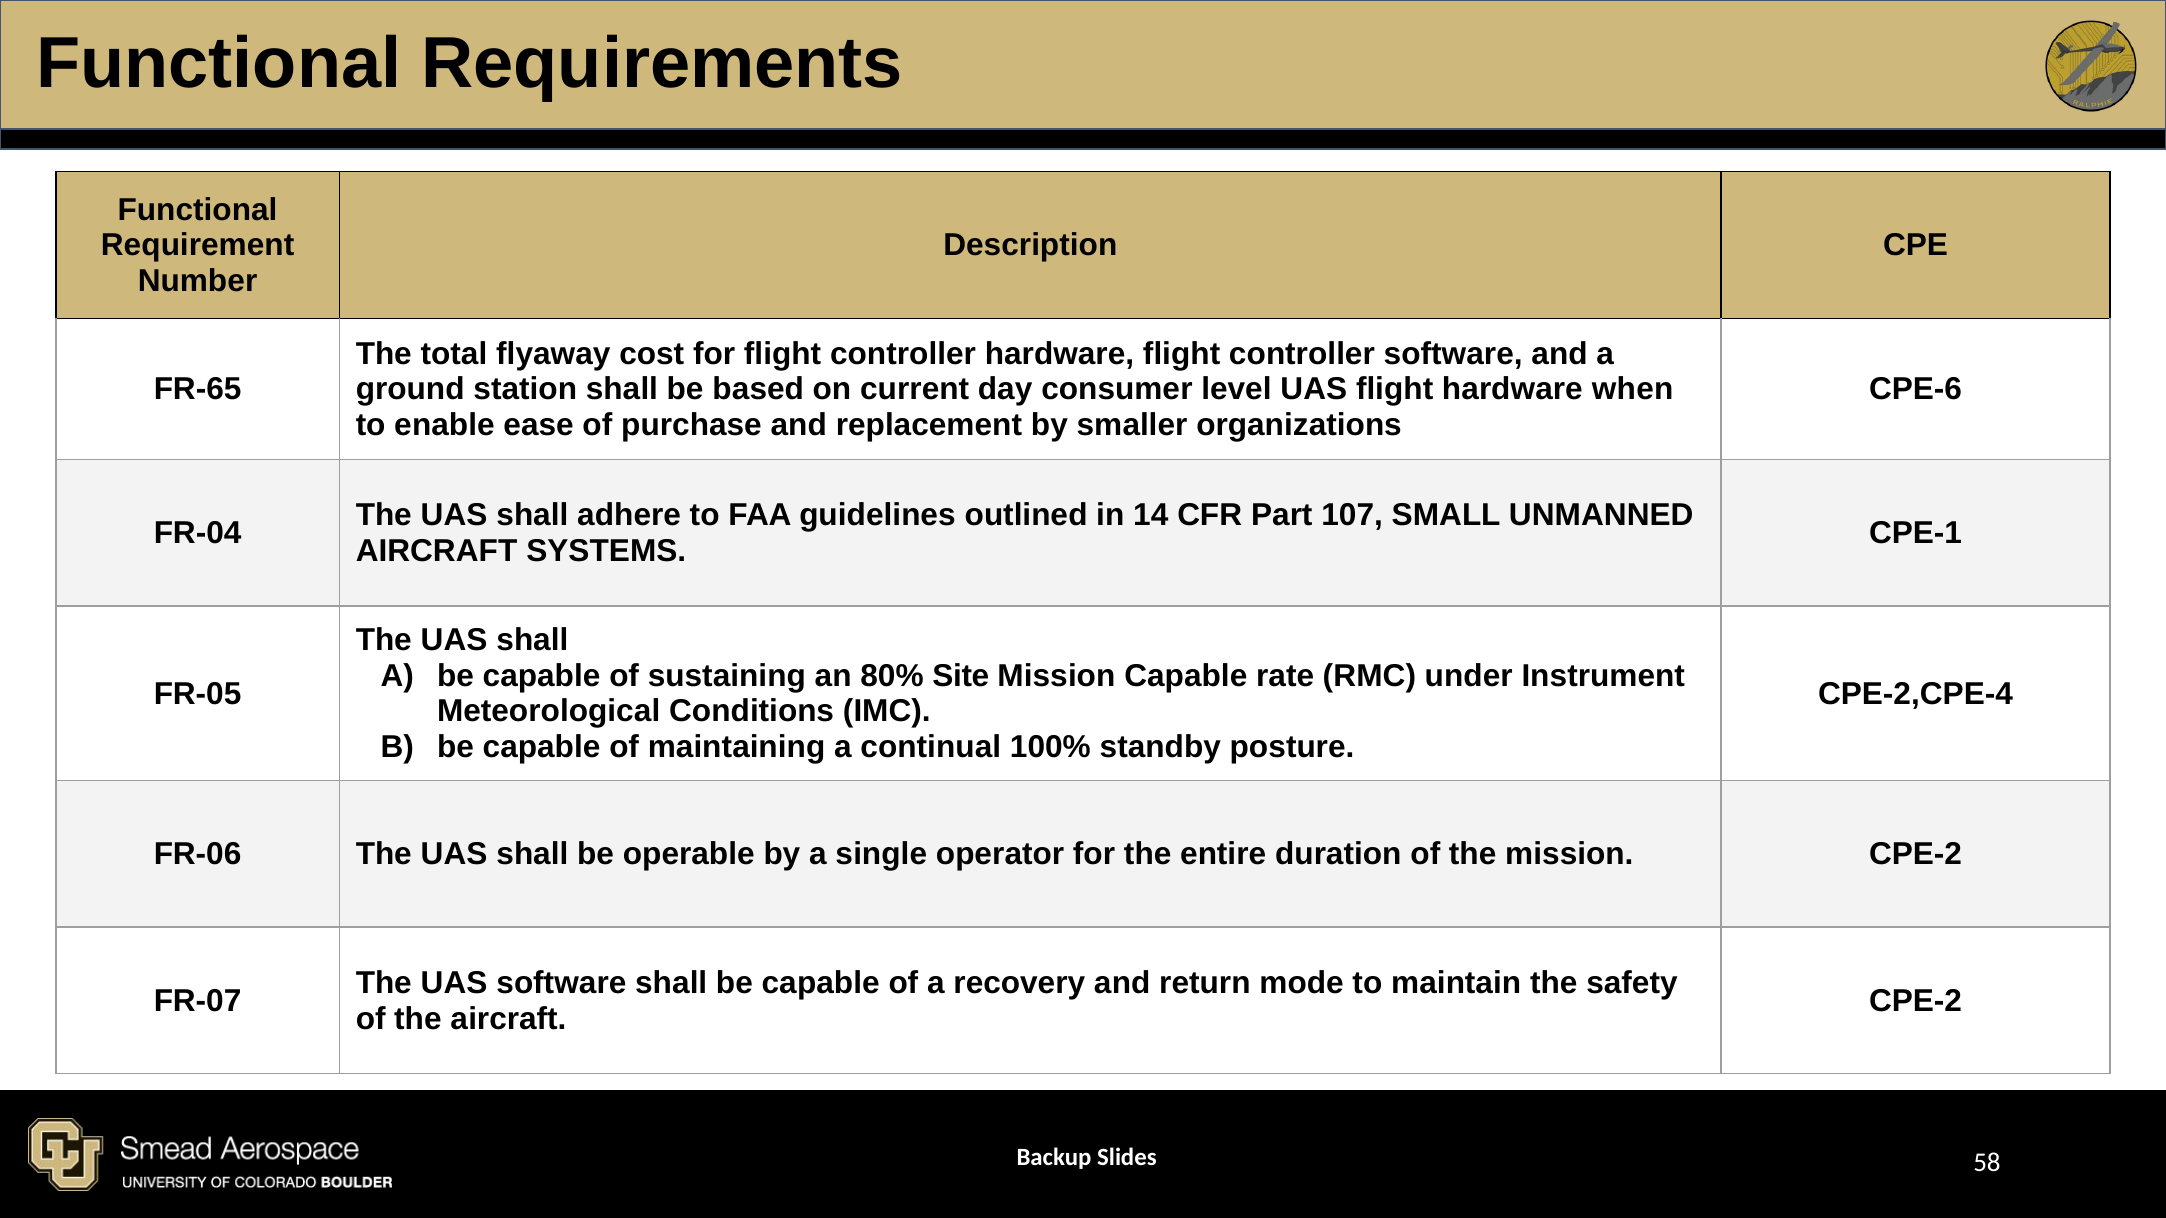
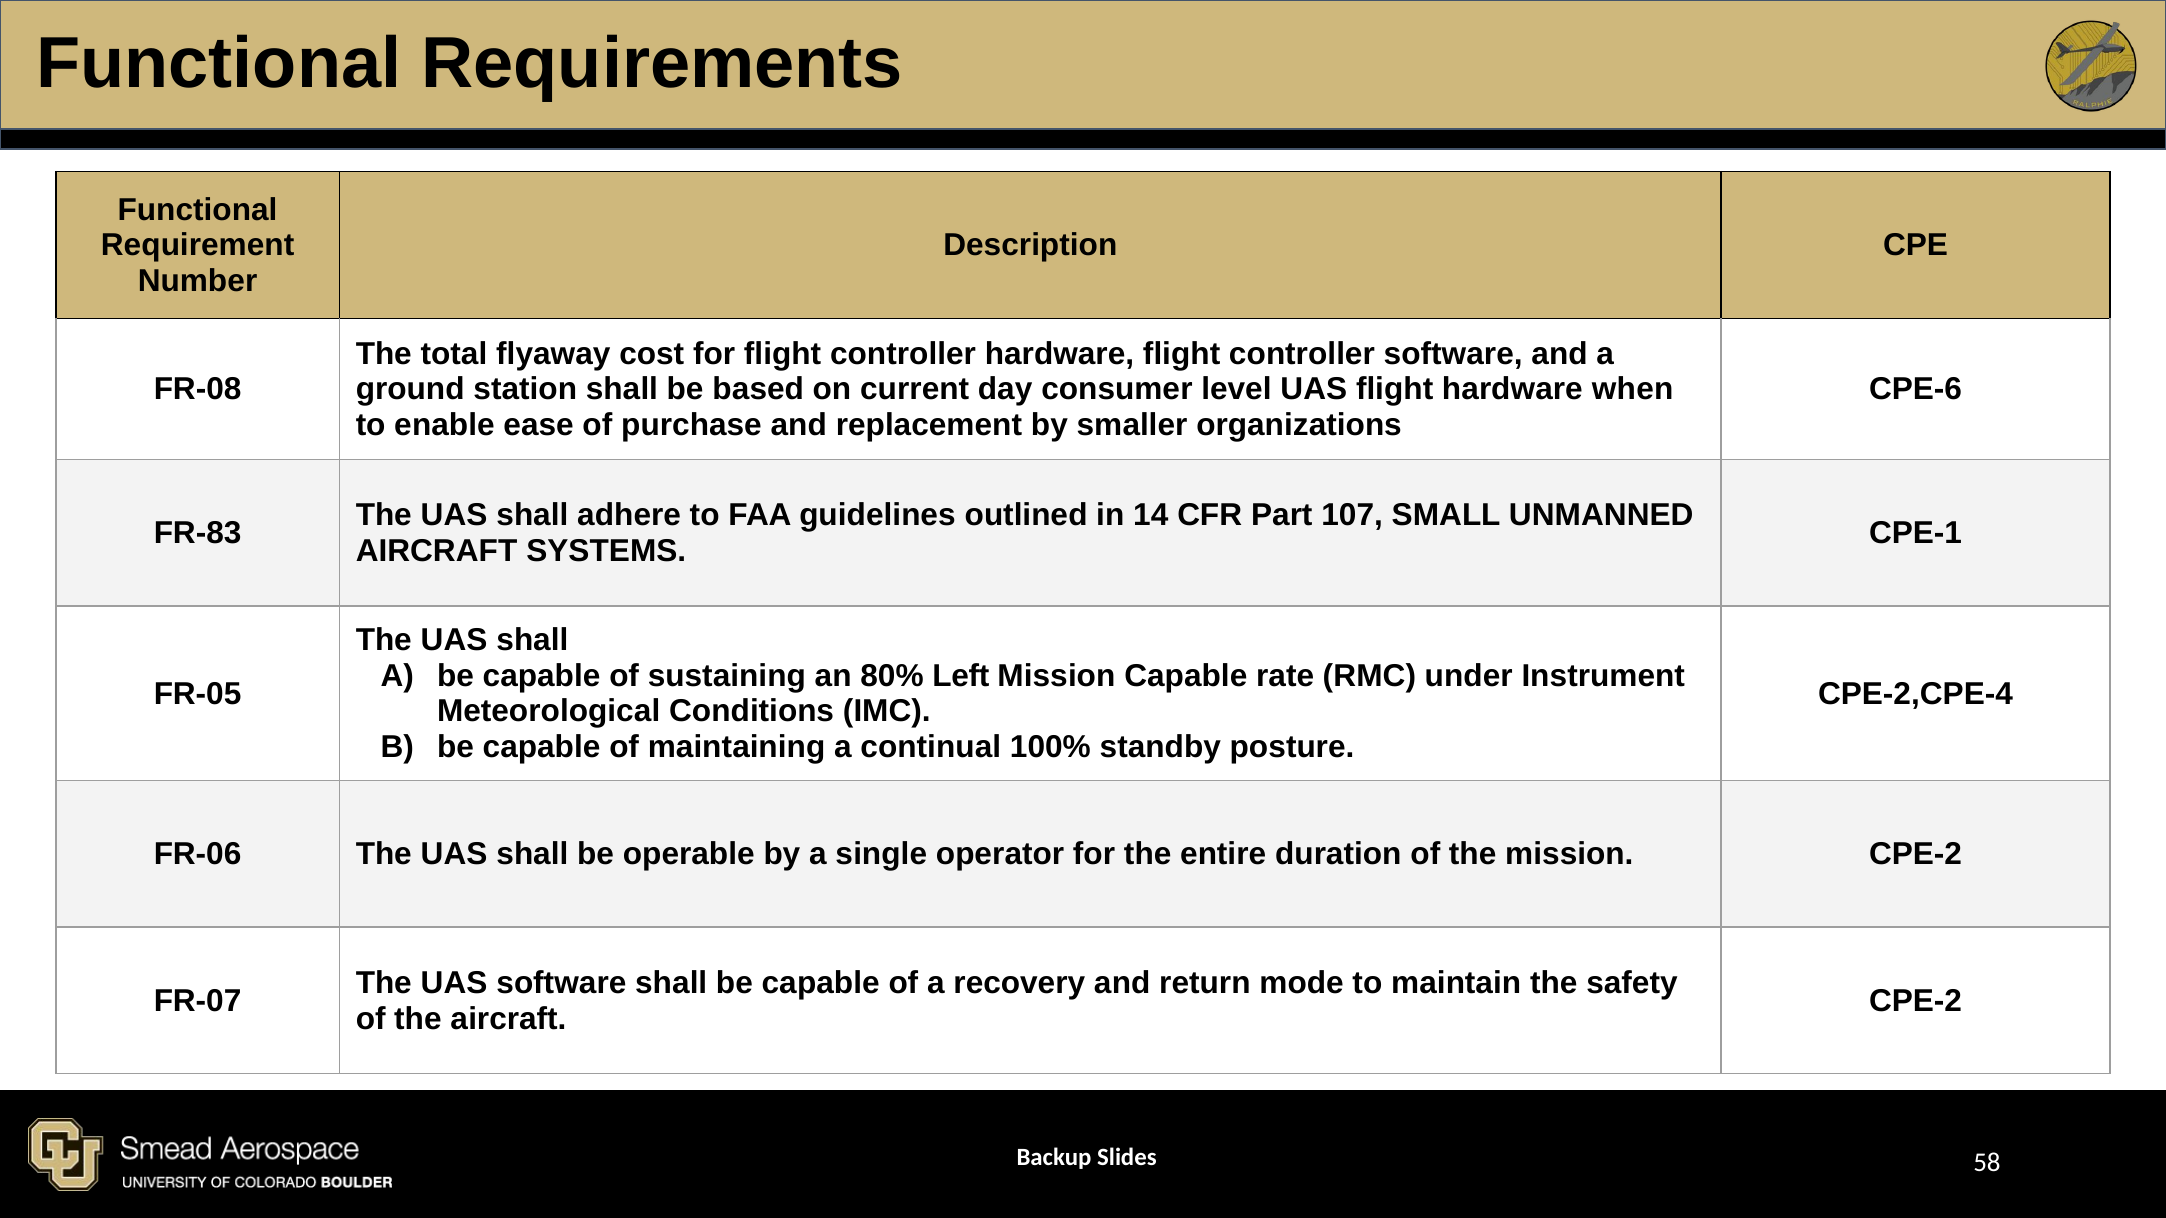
FR-65: FR-65 -> FR-08 (198, 389)
FR-04: FR-04 -> FR-83 (198, 533)
Site: Site -> Left (961, 676)
